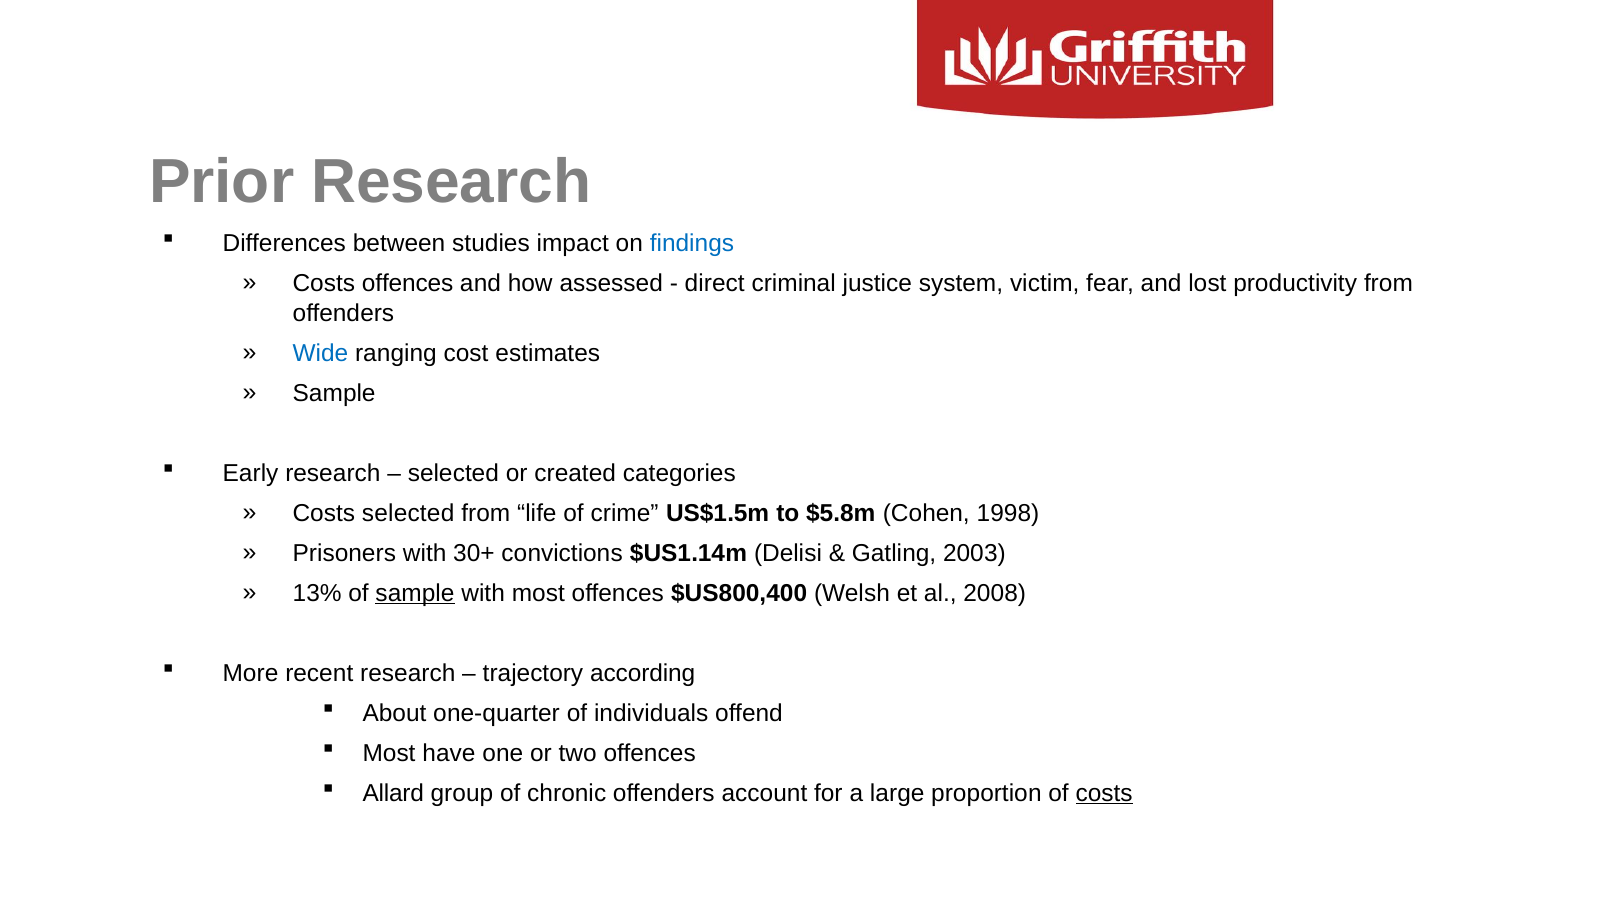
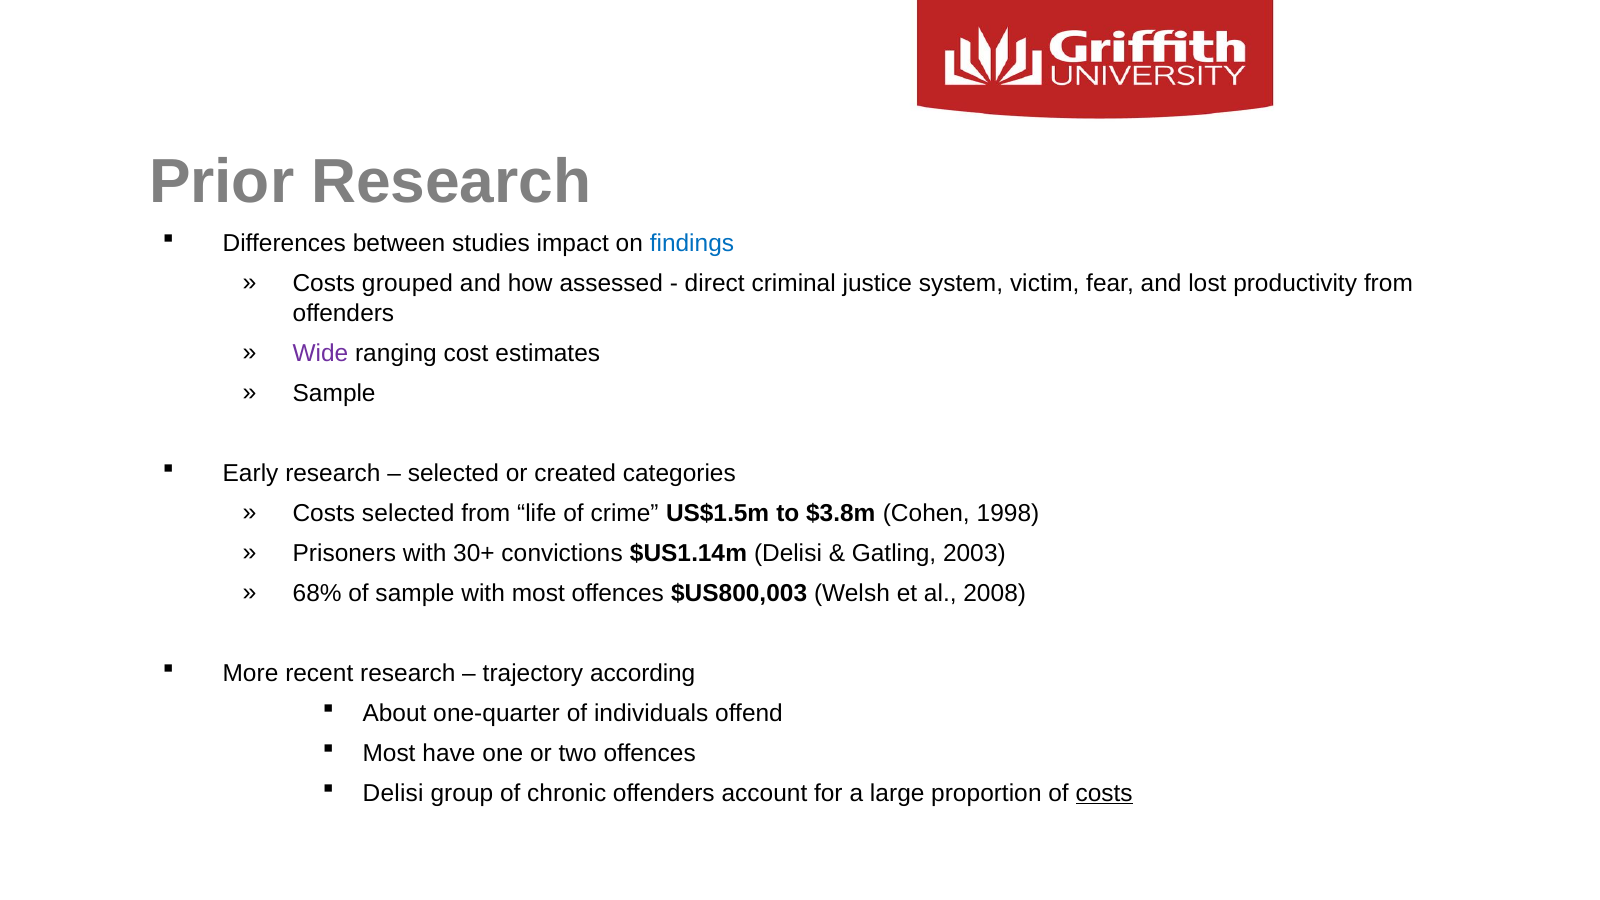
Costs offences: offences -> grouped (407, 284)
Wide colour: blue -> purple (320, 353)
$5.8m: $5.8m -> $3.8m (841, 513)
13%: 13% -> 68% (317, 593)
sample underline: present -> none (415, 593)
$US800,400: $US800,400 -> $US800,003 (739, 593)
Allard: Allard -> Delisi (393, 793)
